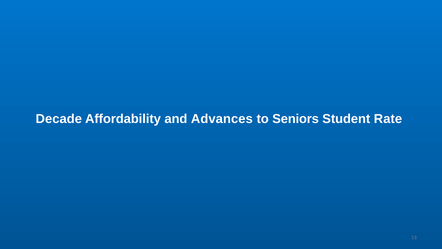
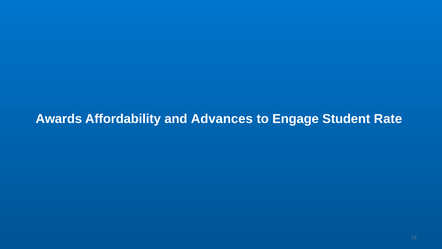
Decade: Decade -> Awards (59, 119)
Seniors: Seniors -> Engage (296, 119)
